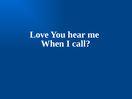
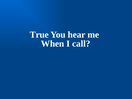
Love: Love -> True (39, 35)
